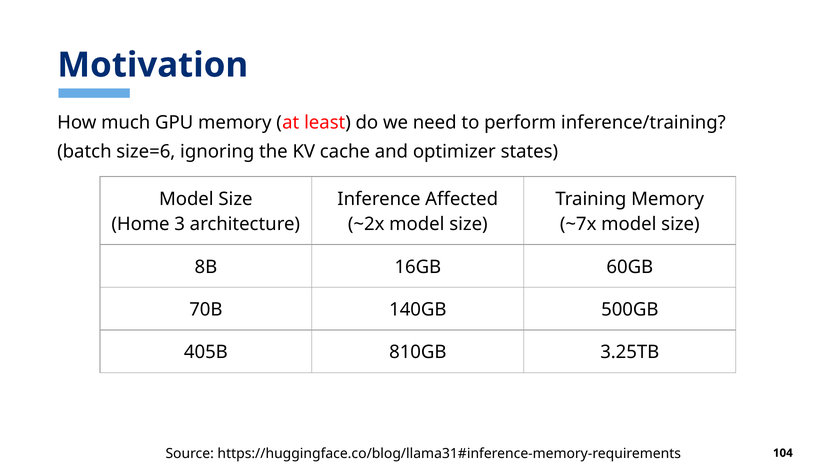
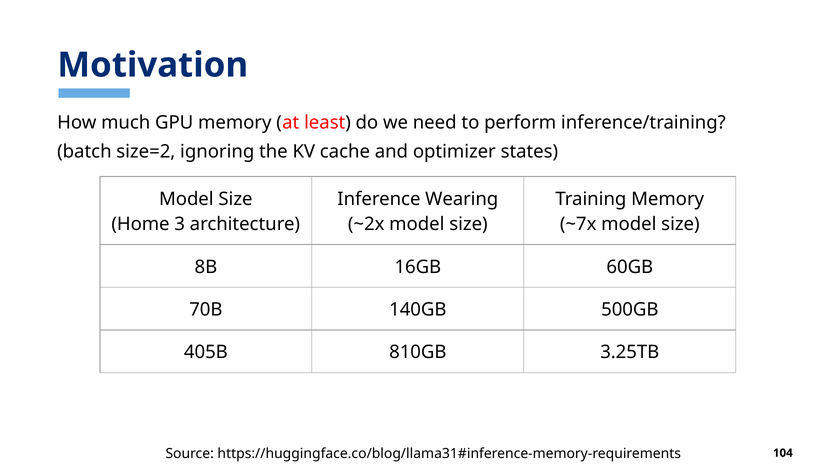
size=6: size=6 -> size=2 (146, 151)
Affected: Affected -> Wearing (462, 199)
